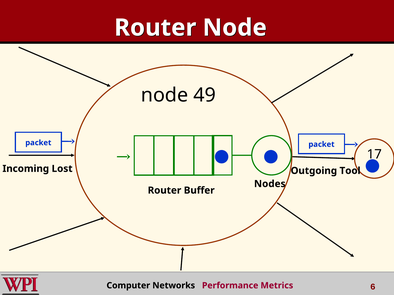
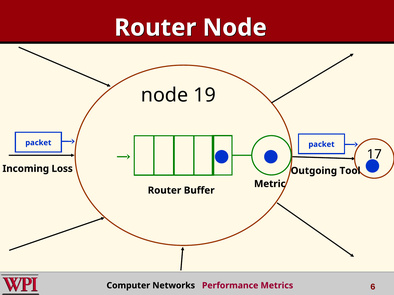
49: 49 -> 19 (205, 95)
Lost: Lost -> Loss (62, 169)
Nodes: Nodes -> Metric (270, 184)
